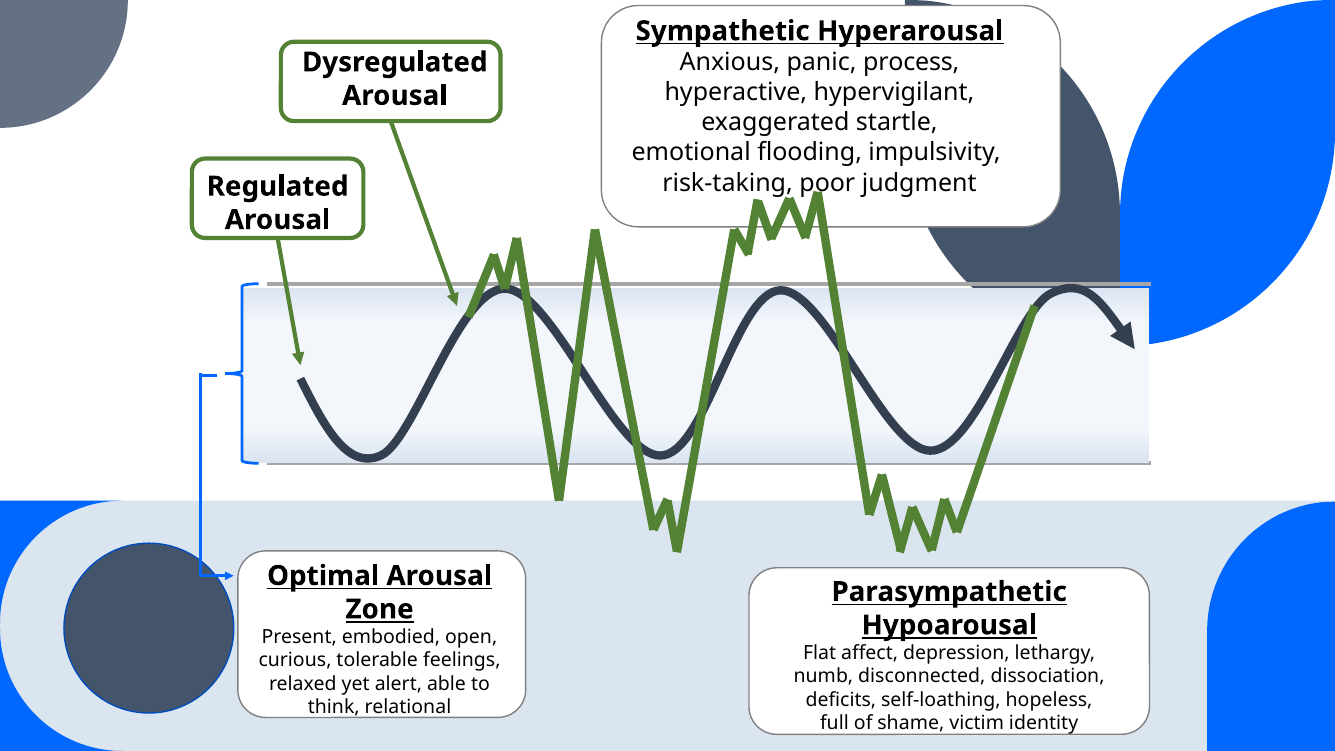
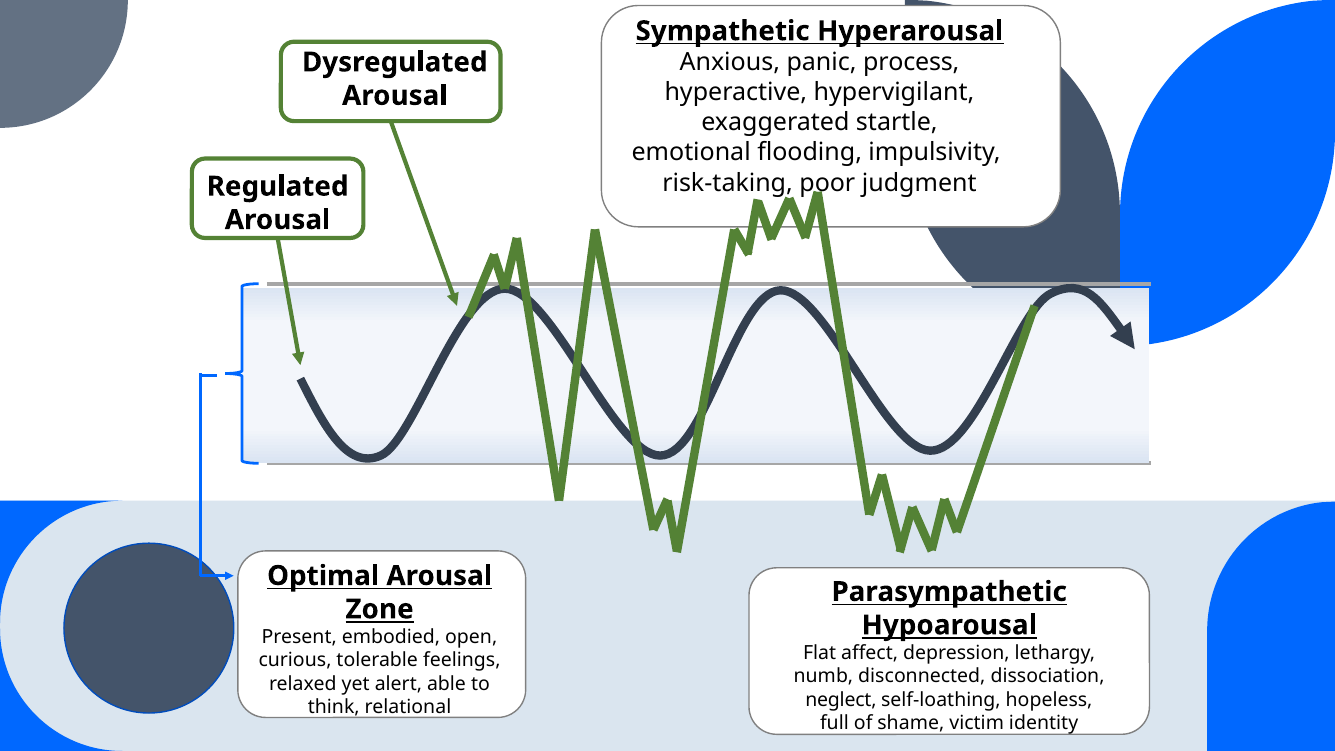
deficits: deficits -> neglect (841, 700)
